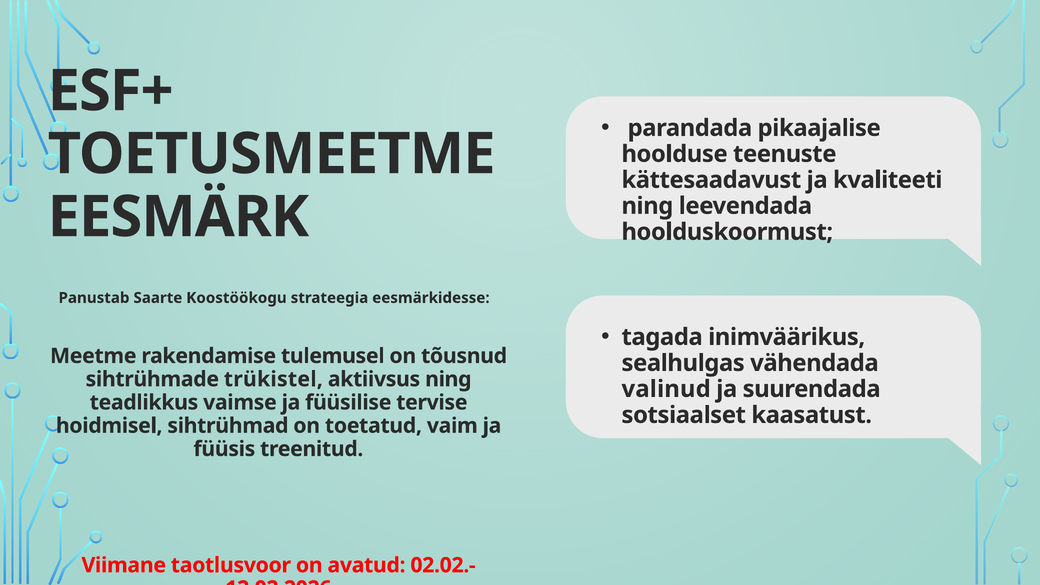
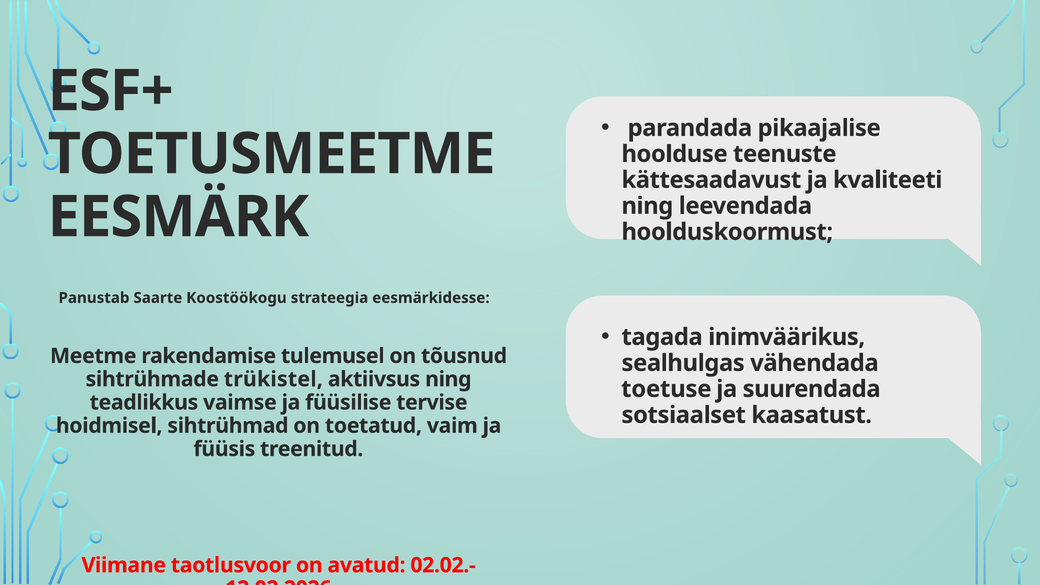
valinud: valinud -> toetuse (666, 389)
